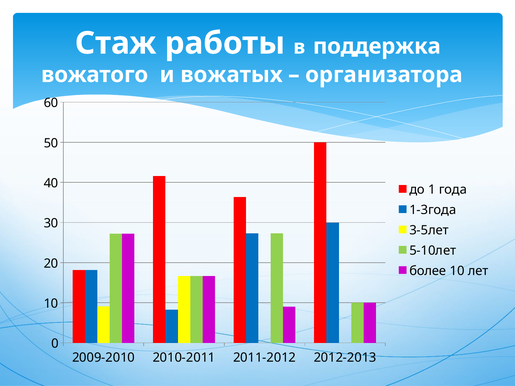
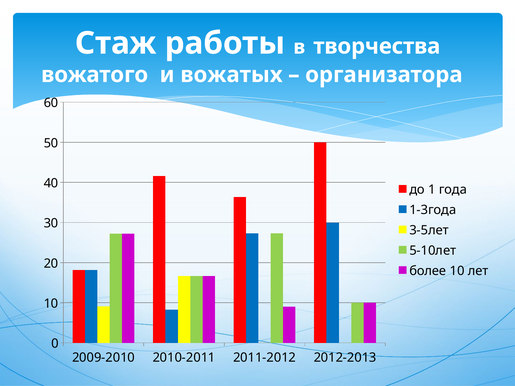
поддержка: поддержка -> творчества (377, 46)
